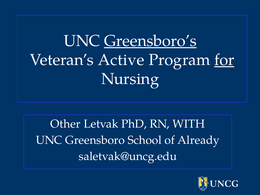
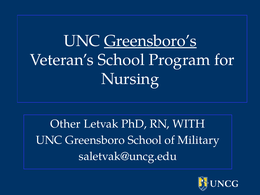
Veteran’s Active: Active -> School (121, 60)
for underline: present -> none (224, 60)
Already: Already -> Military (199, 140)
